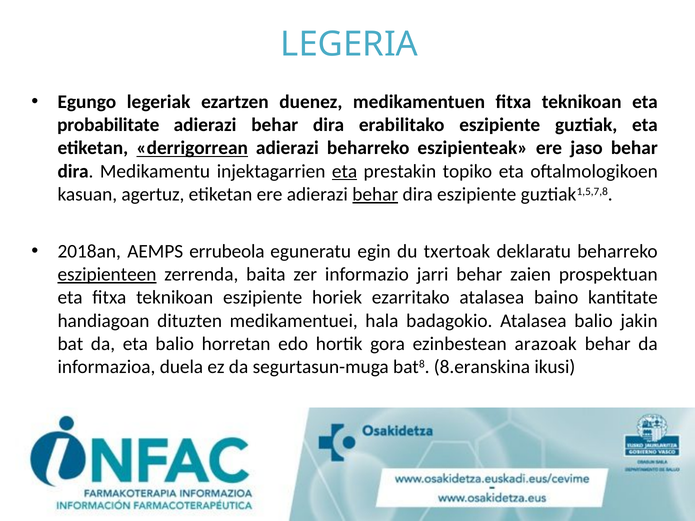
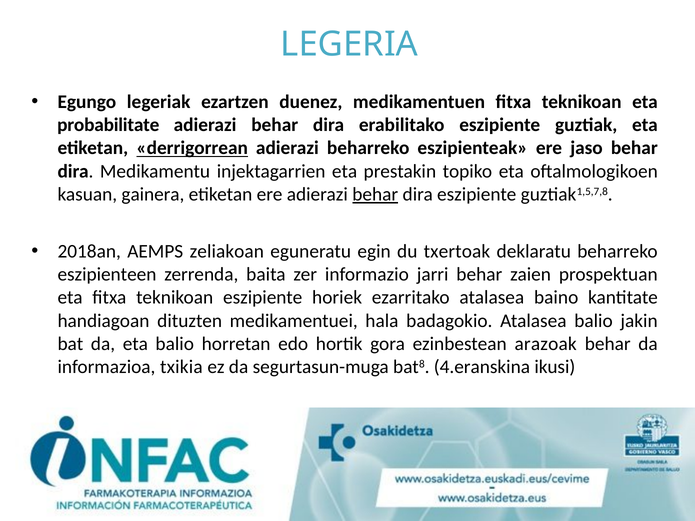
eta underline: present -> none (345, 171)
agertuz: agertuz -> gainera (153, 195)
errubeola: errubeola -> zeliakoan (227, 251)
eszipienteen underline: present -> none (107, 275)
duela: duela -> txikia (181, 367)
8.eranskina: 8.eranskina -> 4.eranskina (482, 367)
